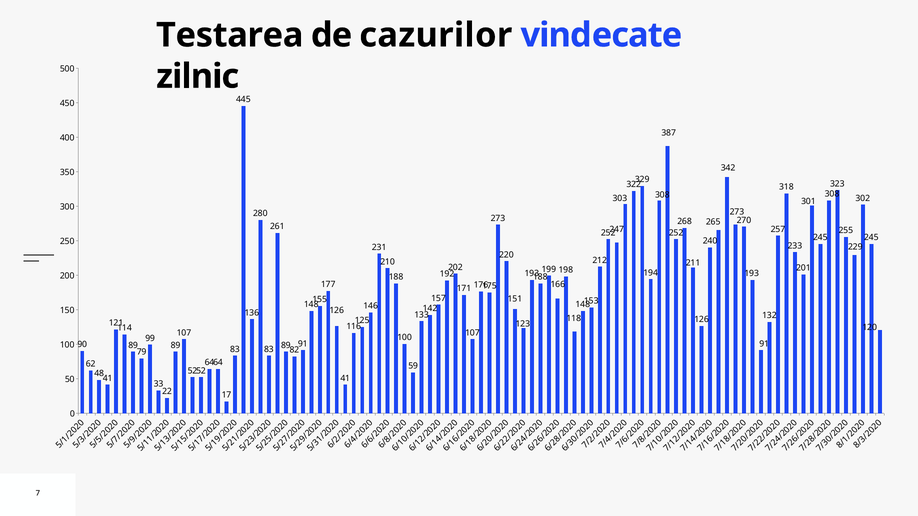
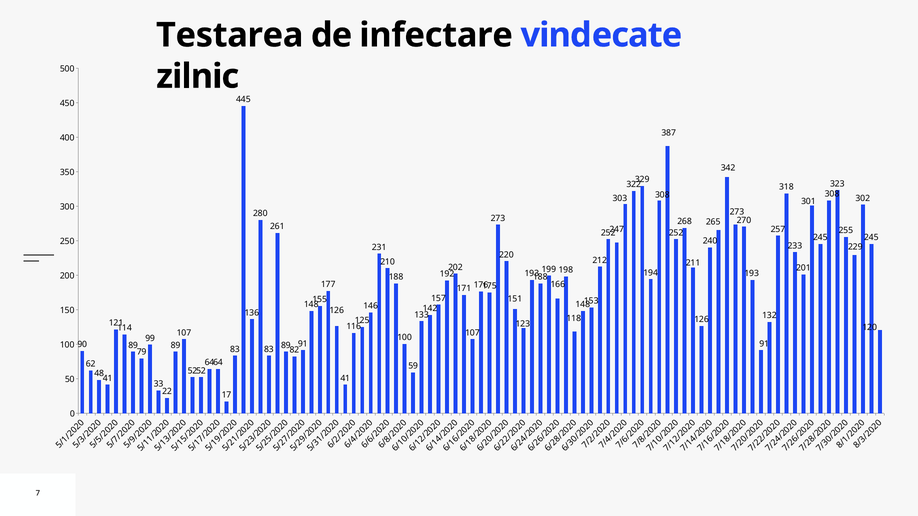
cazurilor: cazurilor -> infectare (436, 35)
